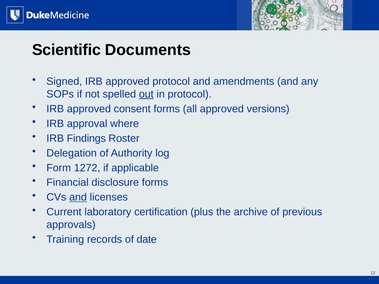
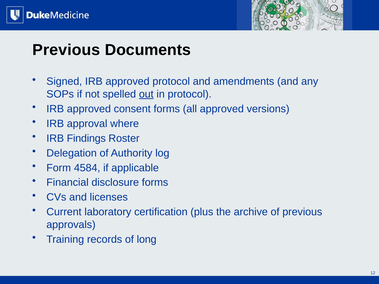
Scientific: Scientific -> Previous (66, 50)
1272: 1272 -> 4584 (87, 168)
and underline: present -> none (78, 197)
date: date -> long (147, 240)
